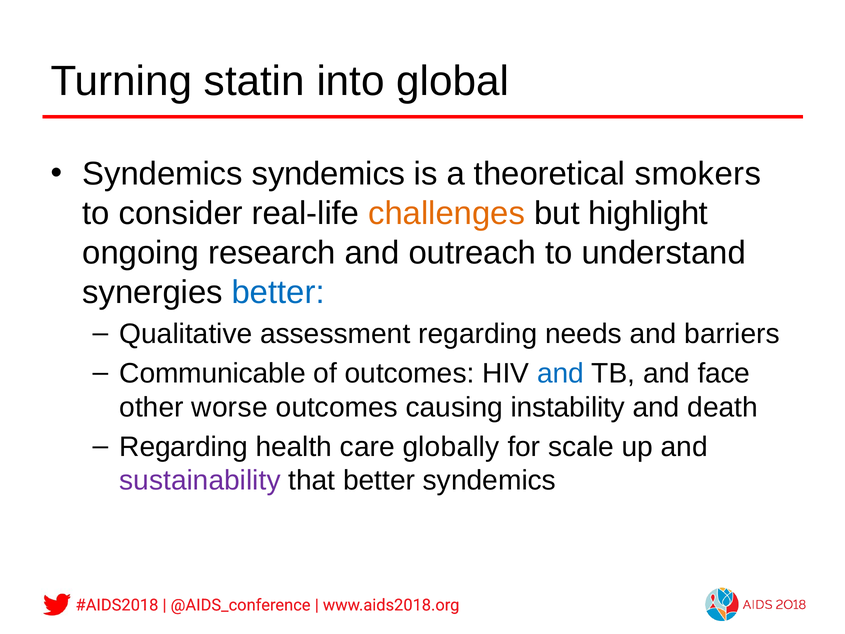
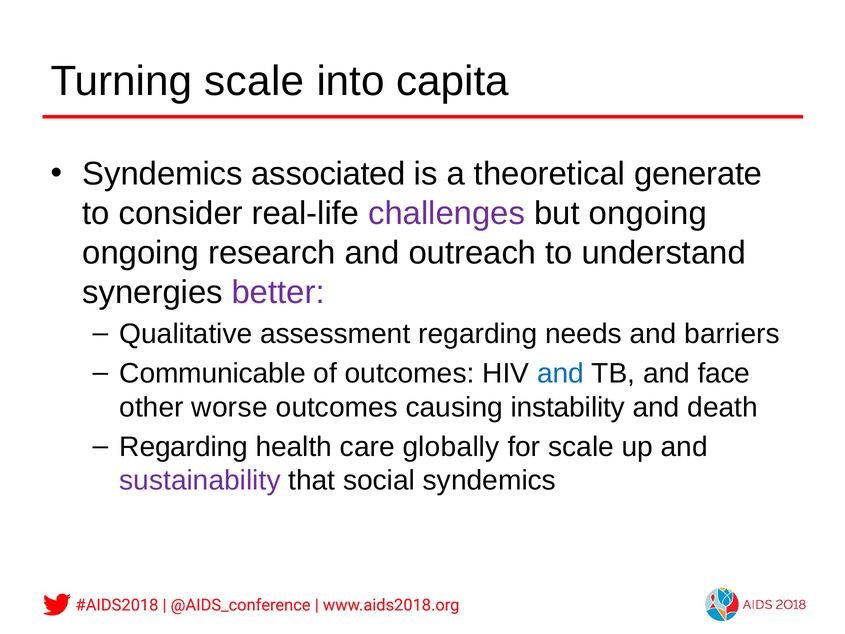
Turning statin: statin -> scale (254, 81)
global: global -> capita (453, 81)
Syndemics syndemics: syndemics -> associated (329, 174)
smokers: smokers -> generate (698, 174)
challenges colour: orange -> purple (447, 213)
but highlight: highlight -> ongoing (648, 213)
better colour: blue -> purple (278, 292)
that better: better -> social (379, 480)
